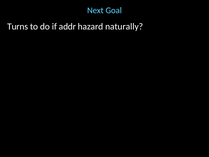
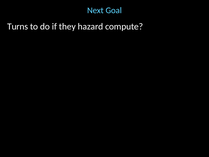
addr: addr -> they (67, 26)
naturally: naturally -> compute (124, 26)
